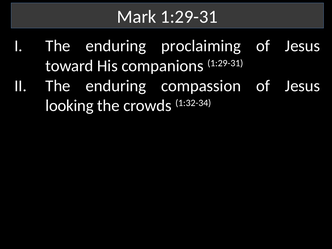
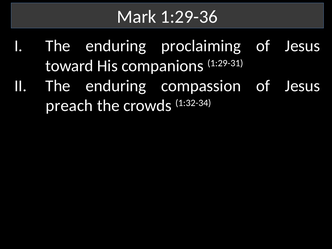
Mark 1:29-31: 1:29-31 -> 1:29-36 (189, 17)
looking: looking -> preach (69, 106)
